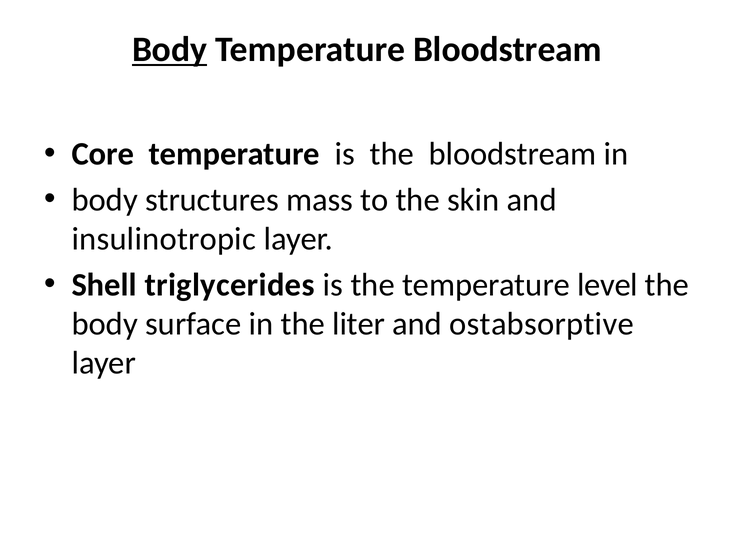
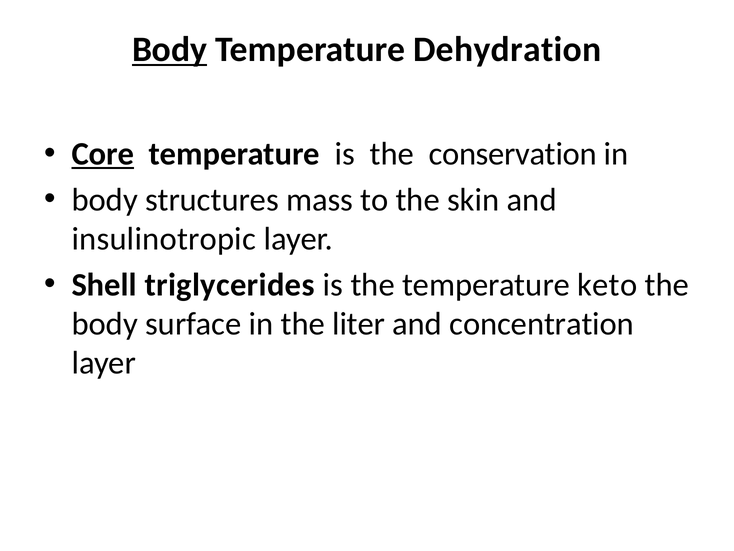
Temperature Bloodstream: Bloodstream -> Dehydration (507, 50)
Core underline: none -> present (103, 154)
the bloodstream: bloodstream -> conservation (513, 154)
level: level -> keto (607, 285)
ostabsorptive: ostabsorptive -> concentration (542, 324)
